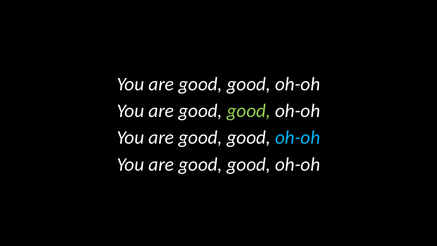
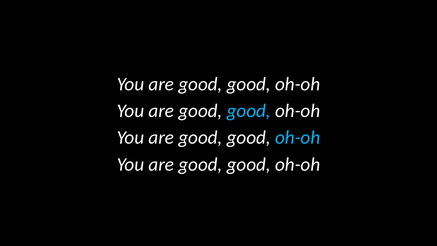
good colour: light green -> light blue (249, 111)
